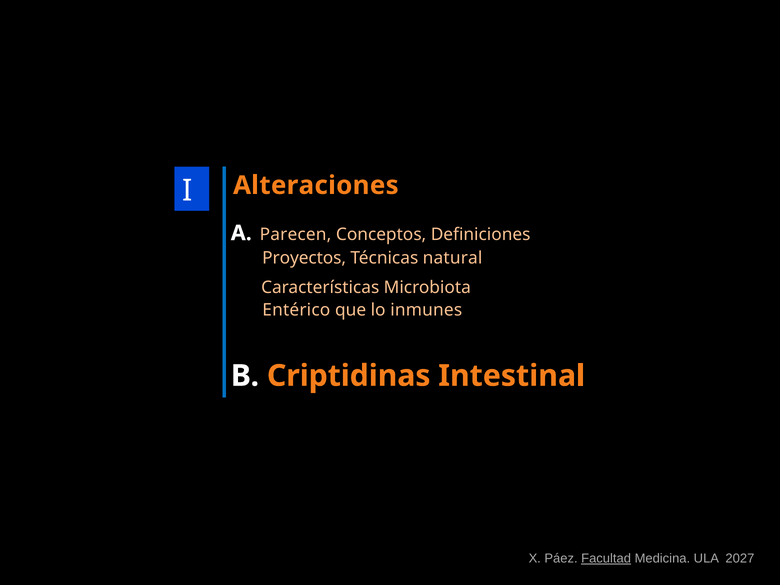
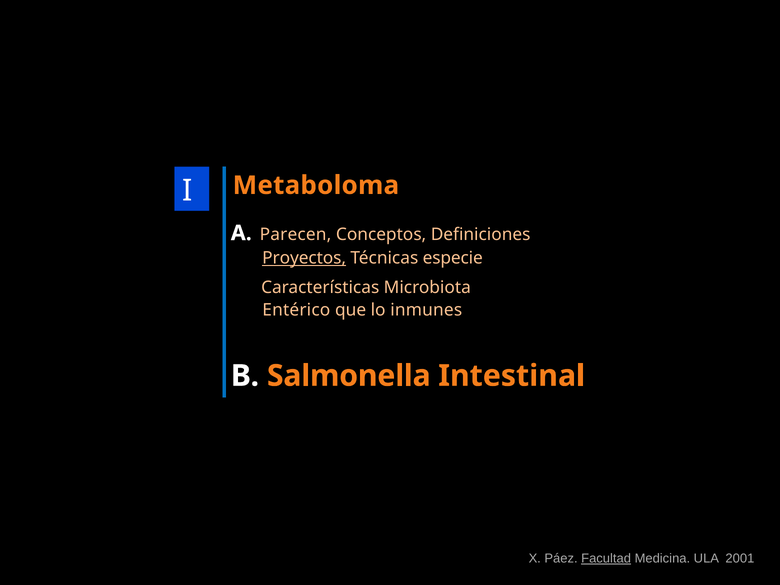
Alteraciones: Alteraciones -> Metaboloma (316, 185)
Proyectos underline: none -> present (304, 258)
natural: natural -> especie (453, 258)
Criptidinas: Criptidinas -> Salmonella (349, 376)
2027: 2027 -> 2001 (740, 559)
